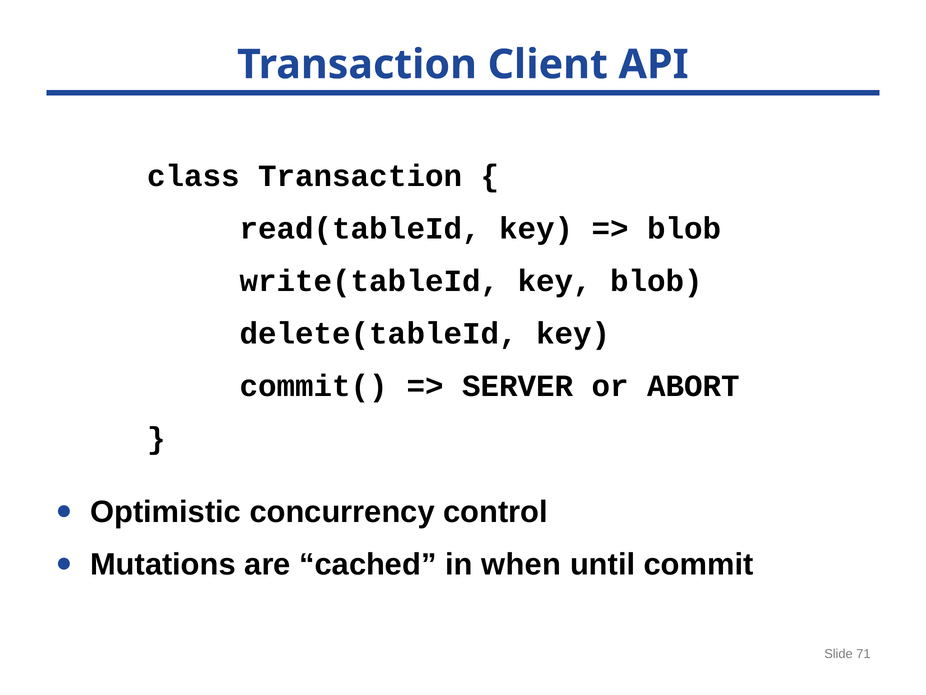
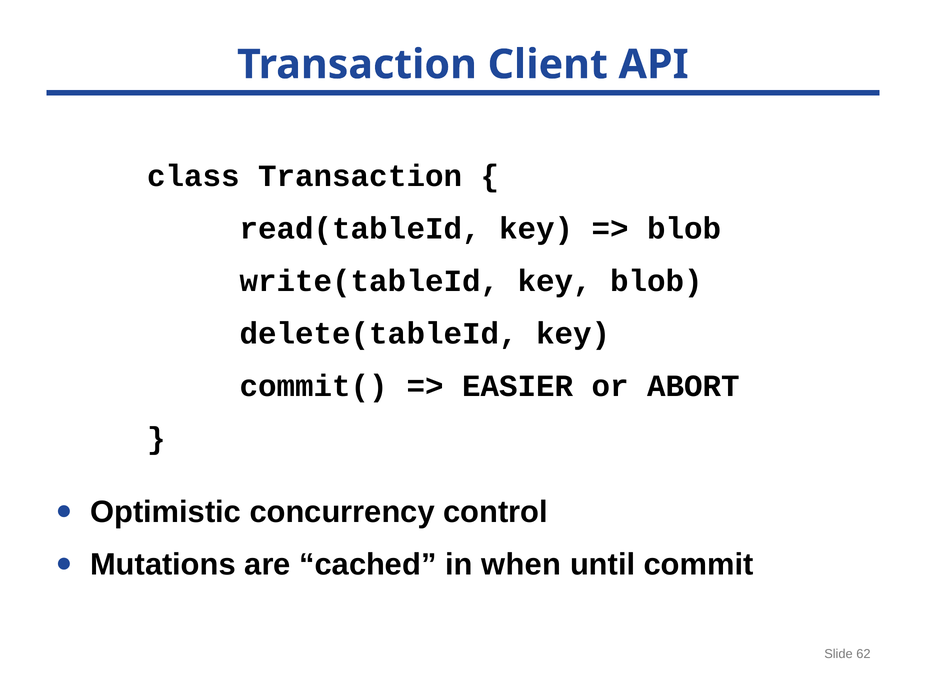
SERVER: SERVER -> EASIER (518, 386)
71: 71 -> 62 (863, 654)
